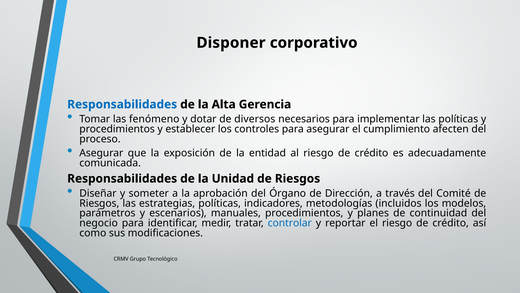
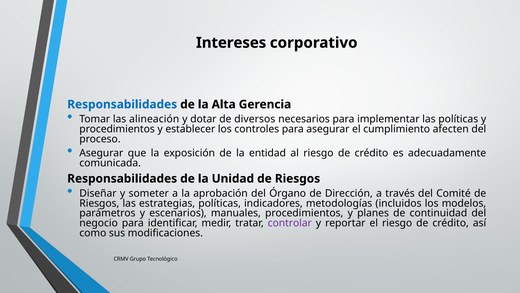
Disponer: Disponer -> Intereses (231, 43)
fenómeno: fenómeno -> alineación (154, 119)
controlar colour: blue -> purple (290, 223)
